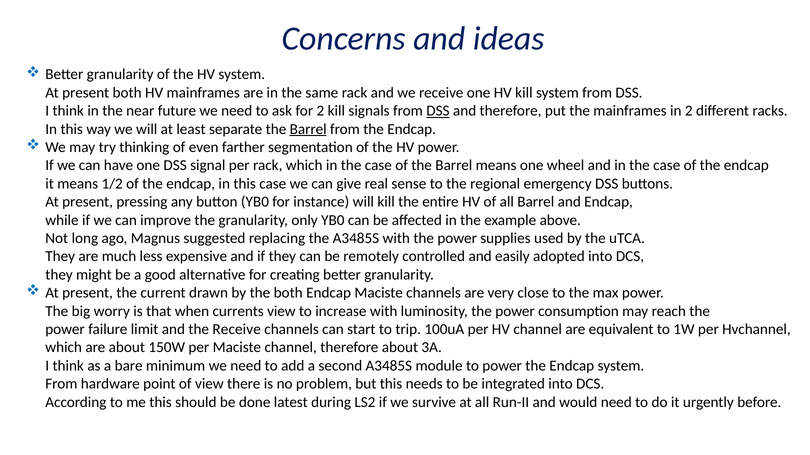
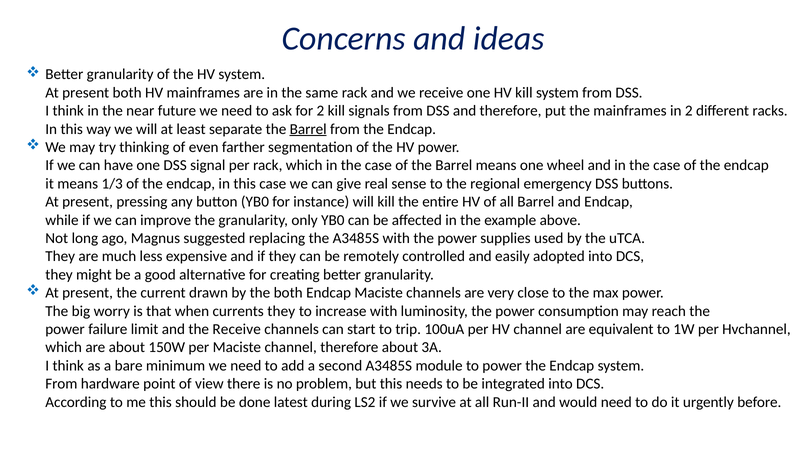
DSS underline: present -> none (438, 111)
1/2: 1/2 -> 1/3 (112, 184)
currents view: view -> they (281, 312)
